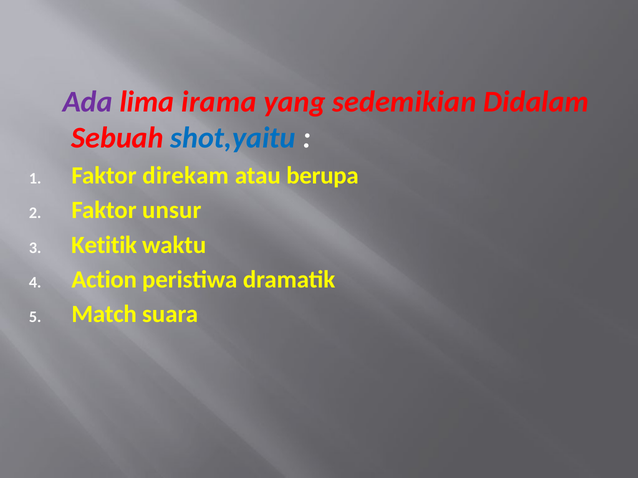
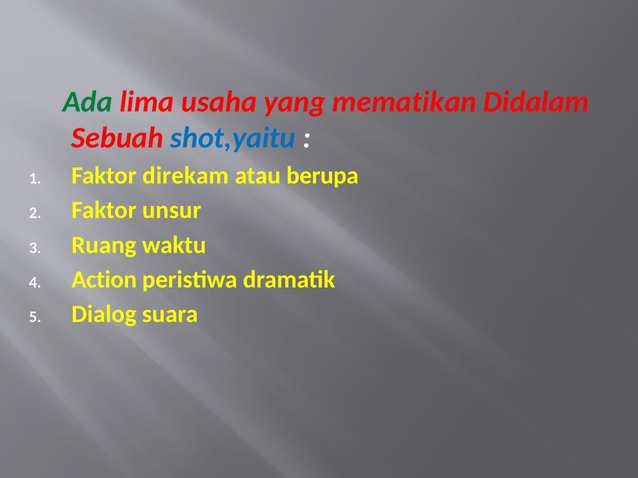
Ada colour: purple -> green (88, 102)
irama: irama -> usaha (219, 102)
sedemikian: sedemikian -> mematikan (404, 102)
Ketitik: Ketitik -> Ruang (104, 245)
Match: Match -> Dialog (104, 315)
